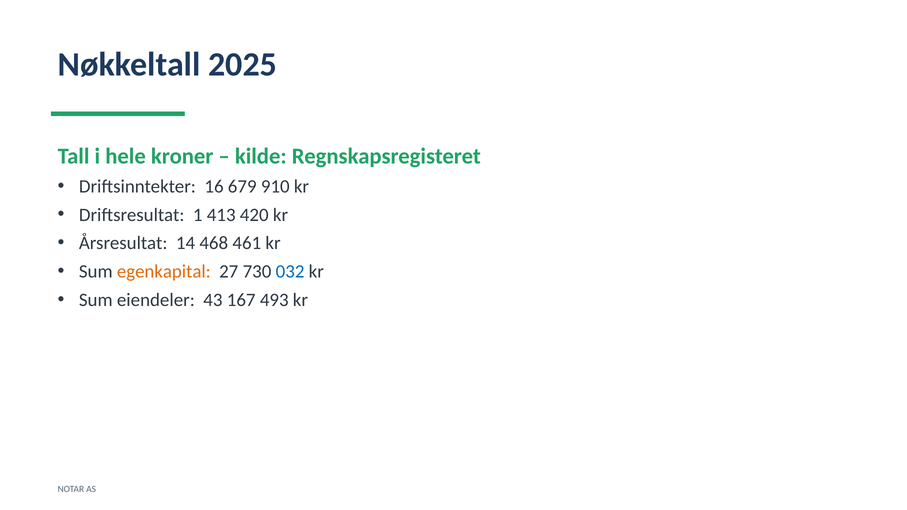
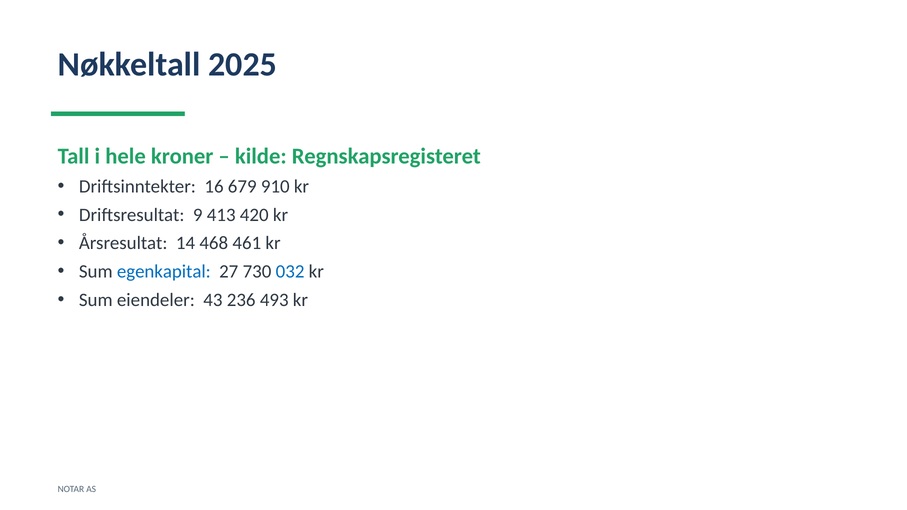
1: 1 -> 9 (198, 215)
egenkapital colour: orange -> blue (164, 272)
167: 167 -> 236 (241, 300)
